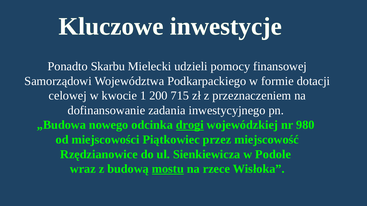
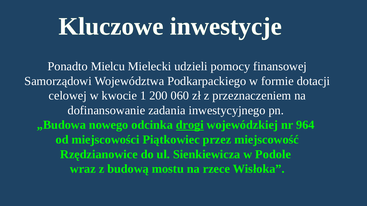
Skarbu: Skarbu -> Mielcu (108, 66)
715: 715 -> 060 (180, 96)
980: 980 -> 964 (305, 125)
mostu underline: present -> none (168, 169)
